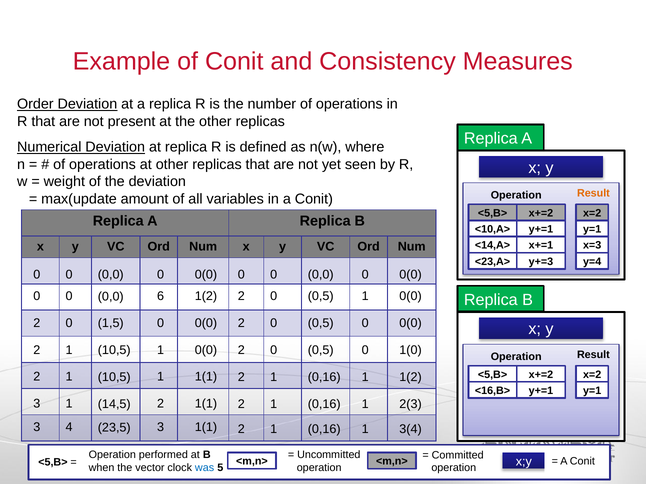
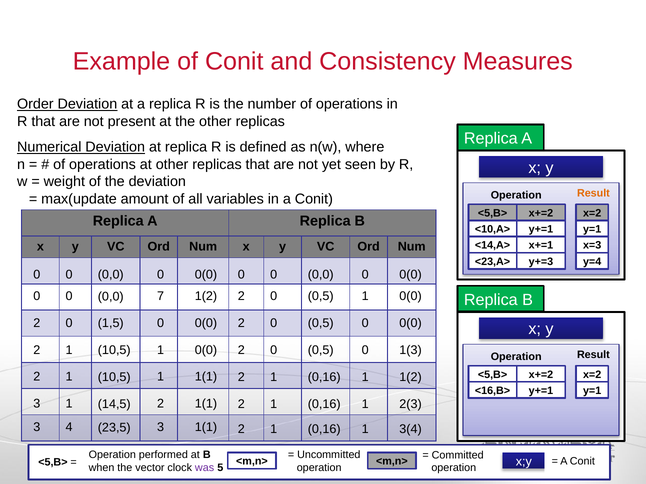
6: 6 -> 7 (161, 297)
1(0: 1(0 -> 1(3 (411, 350)
was colour: blue -> purple (205, 468)
